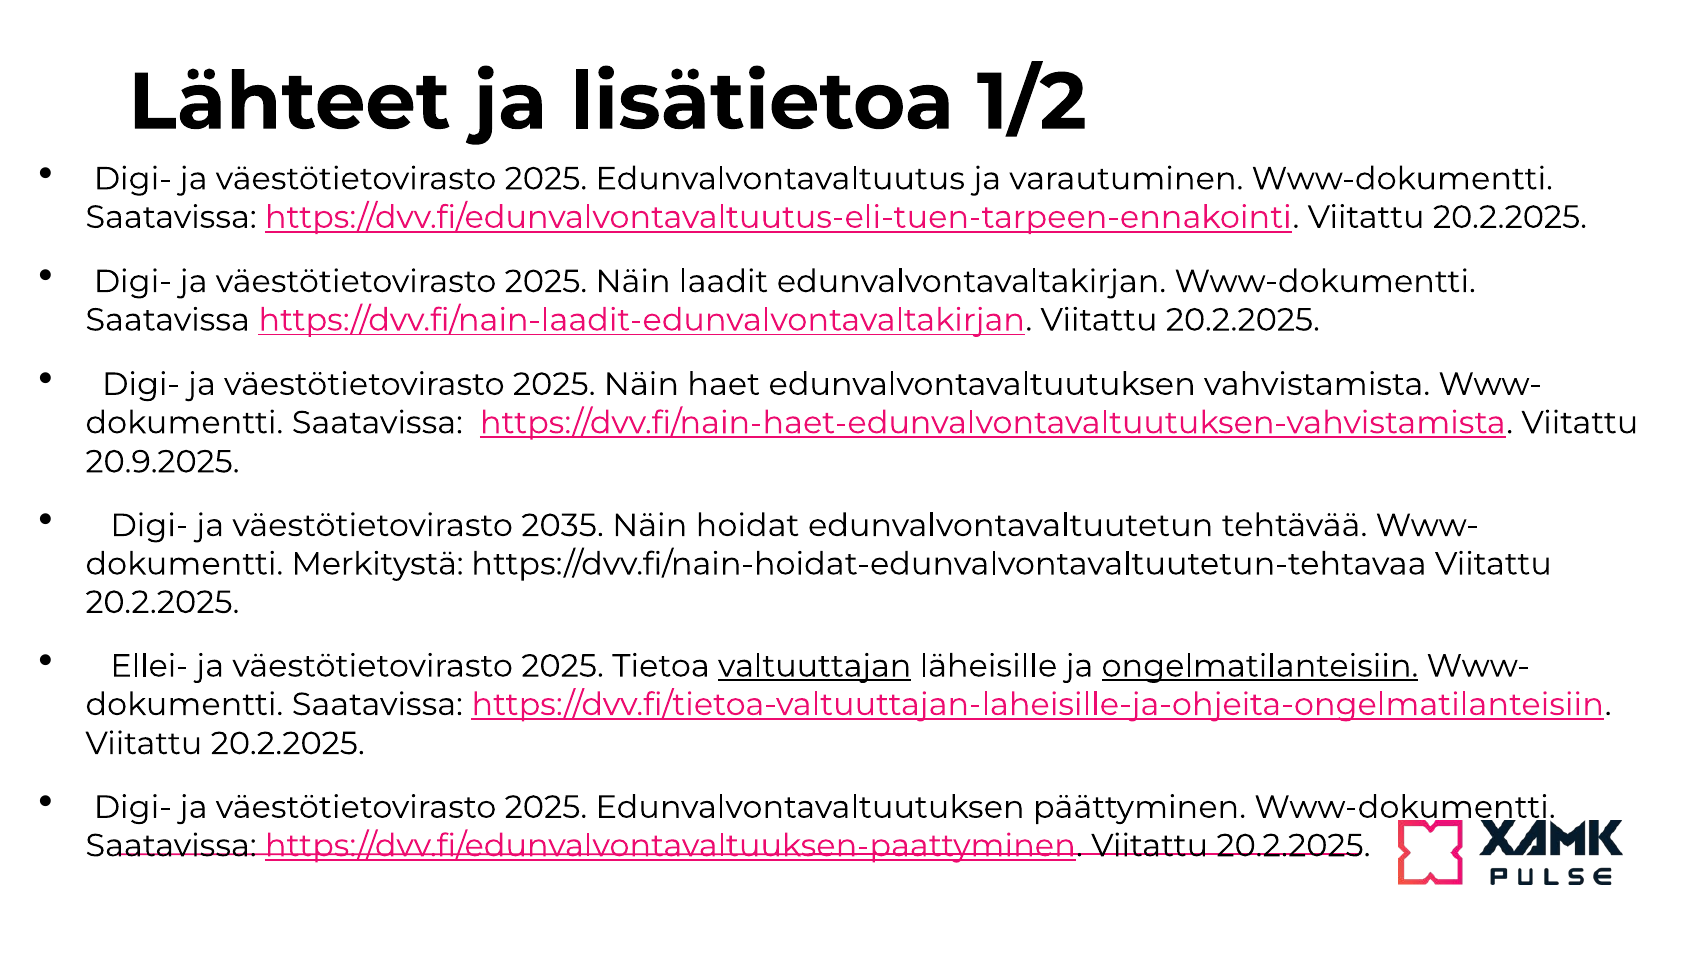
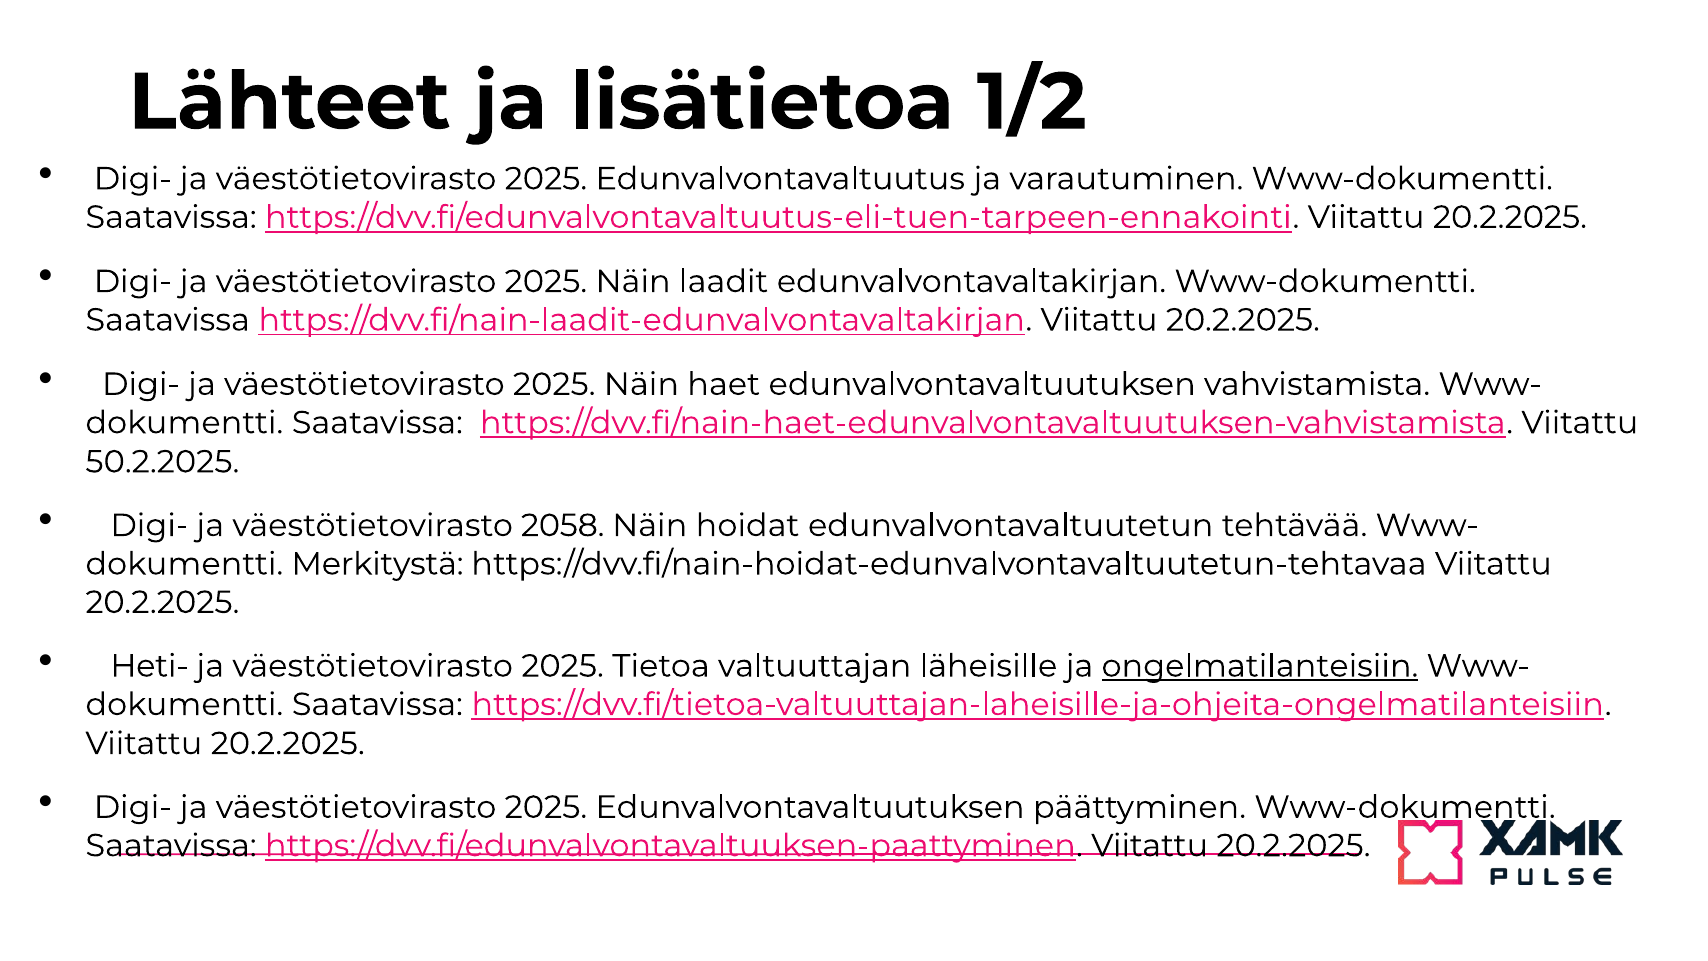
20.9.2025: 20.9.2025 -> 50.2.2025 (162, 462)
2035: 2035 -> 2058 (563, 525)
Ellei-: Ellei- -> Heti- (149, 666)
valtuuttajan underline: present -> none (815, 666)
